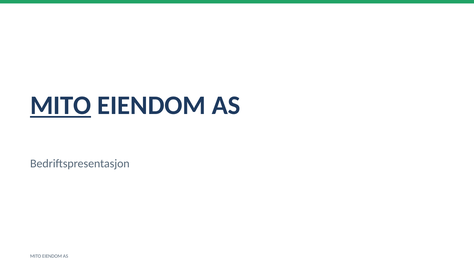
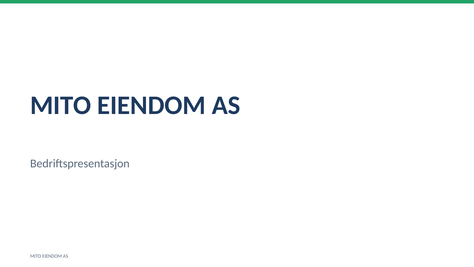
MITO underline: present -> none (61, 105)
